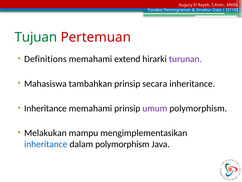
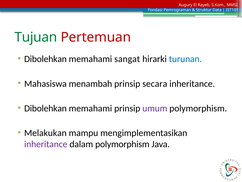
Definitions: Definitions -> Dibolehkan (45, 59)
extend: extend -> sangat (127, 59)
turunan colour: purple -> blue (185, 59)
tambahkan: tambahkan -> menambah (90, 83)
Inheritance: Inheritance -> Dibolehkan (45, 108)
inheritance colour: blue -> purple (46, 144)
